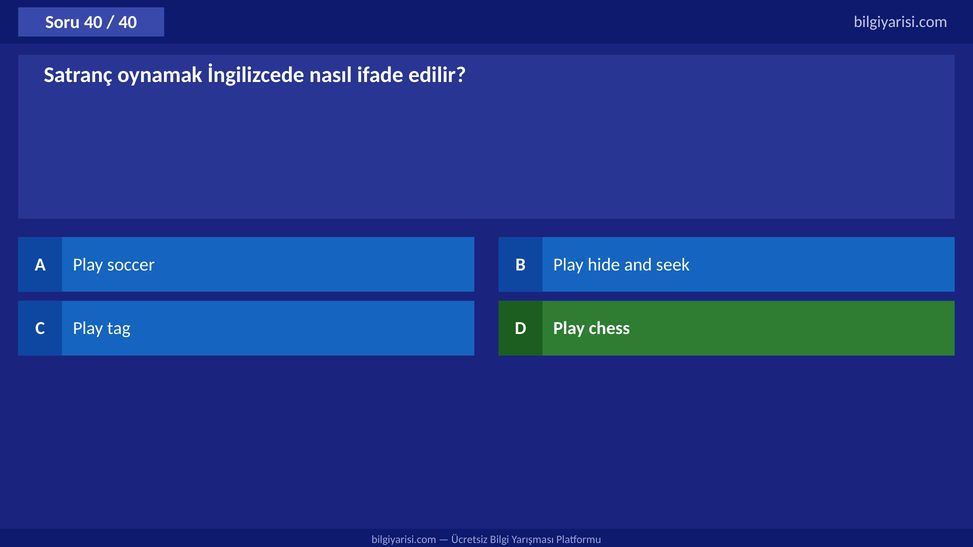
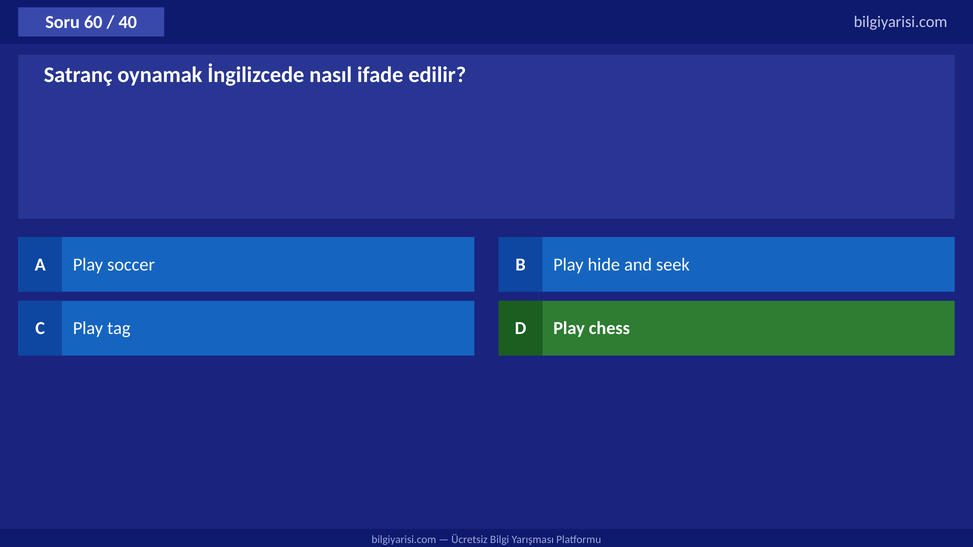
Soru 40: 40 -> 60 (93, 22)
